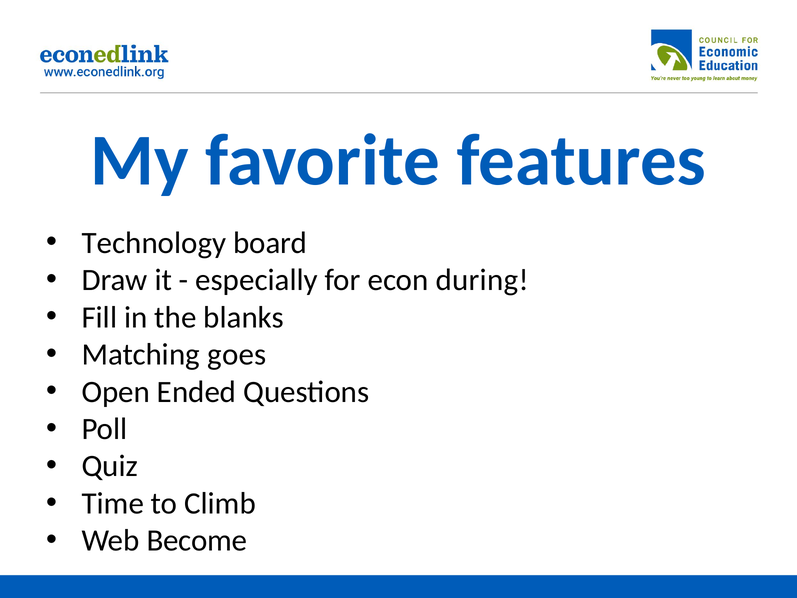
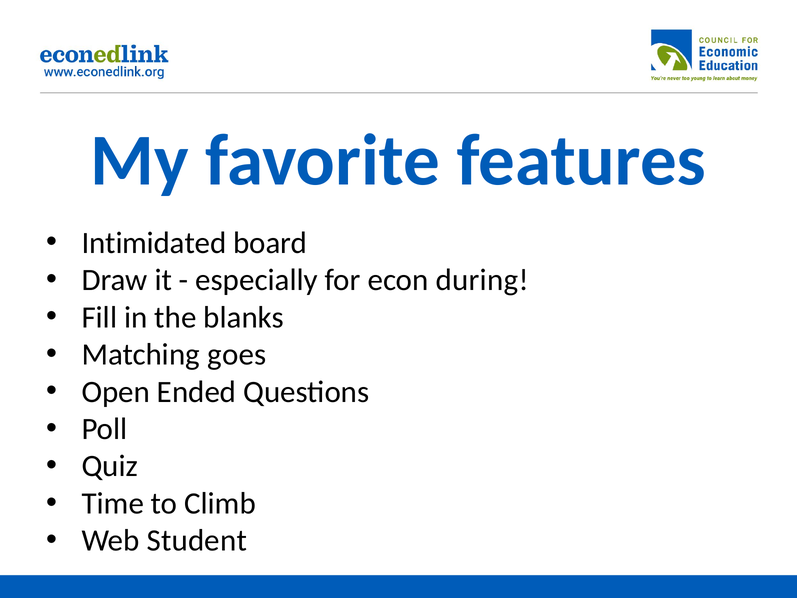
Technology: Technology -> Intimidated (154, 243)
Become: Become -> Student (197, 540)
